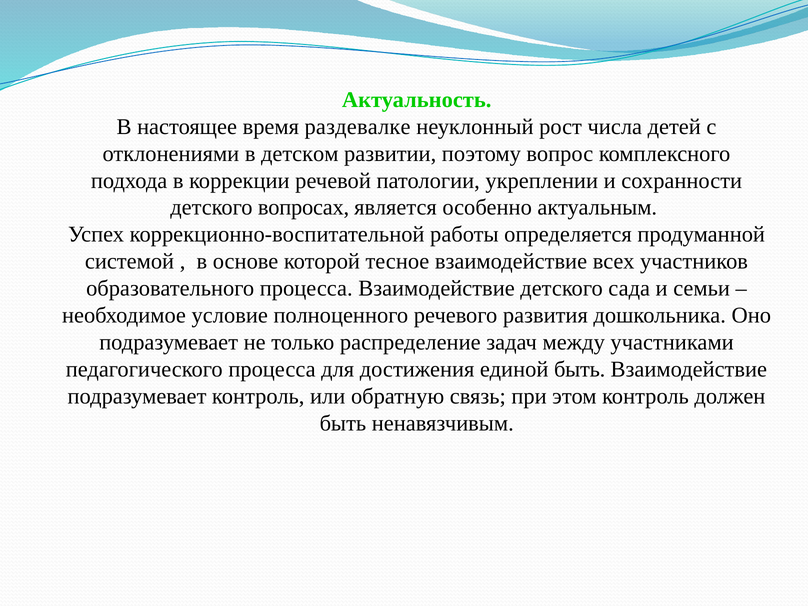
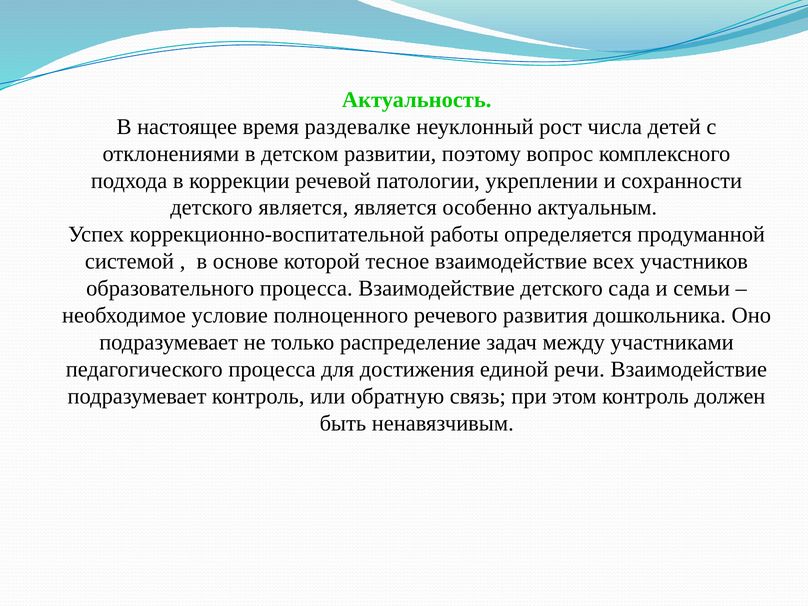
детского вопросах: вопросах -> является (303, 208)
единой быть: быть -> речи (579, 369)
